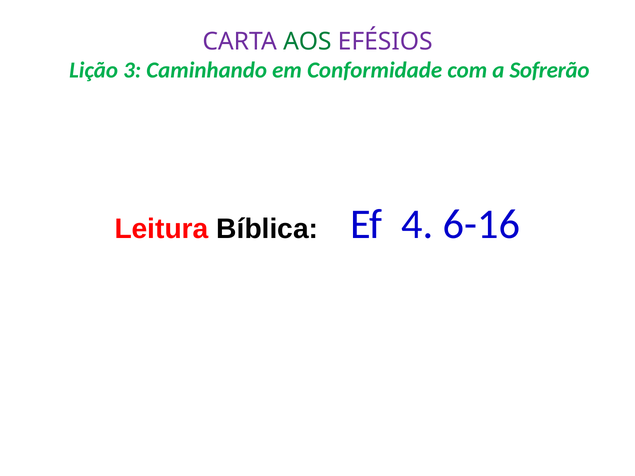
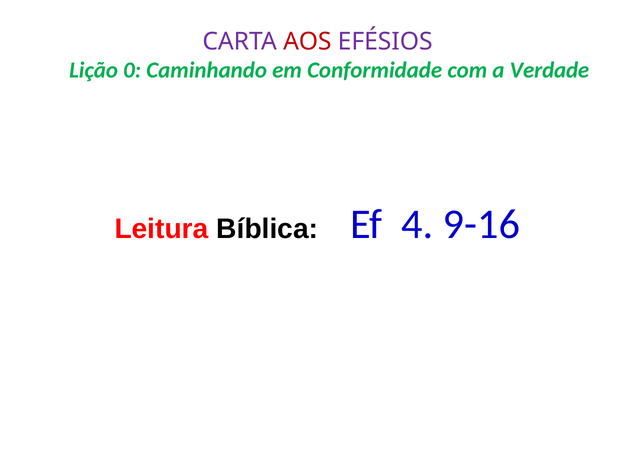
AOS colour: green -> red (307, 42)
3: 3 -> 0 (132, 70)
Sofrerão: Sofrerão -> Verdade (549, 70)
6-16: 6-16 -> 9-16 (482, 225)
